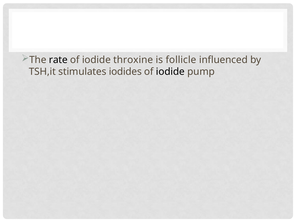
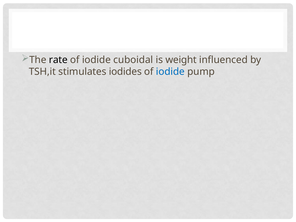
throxine: throxine -> cuboidal (133, 60)
follicle: follicle -> weight (181, 60)
iodide colour: black -> blue (170, 72)
